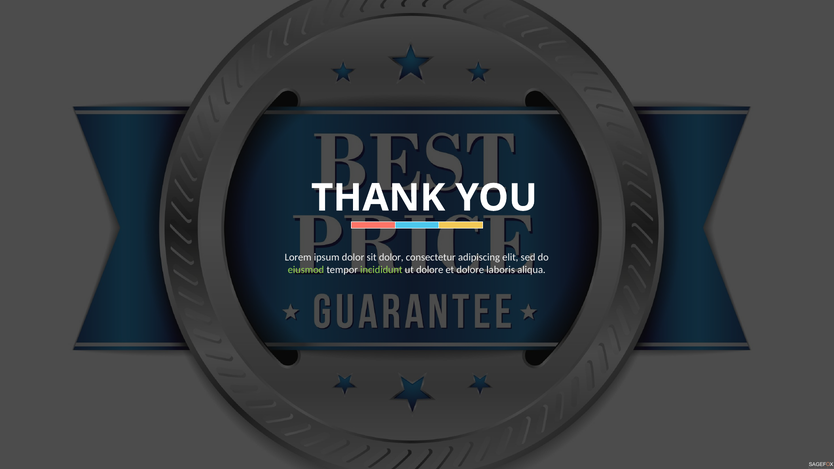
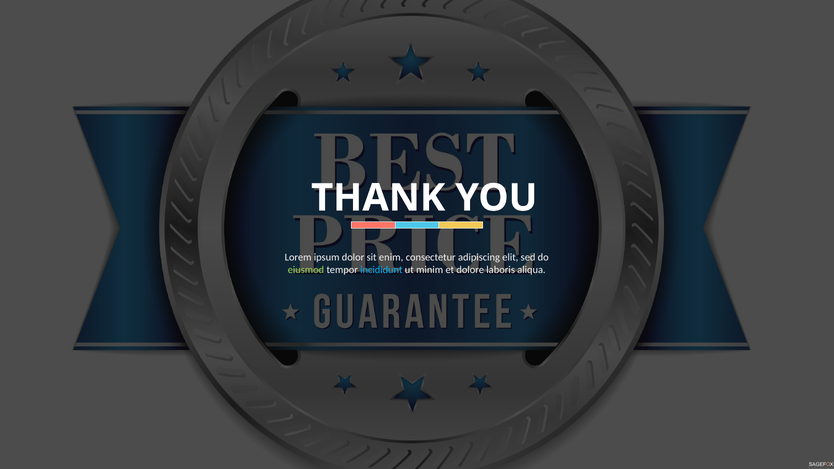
sit dolor: dolor -> enim (391, 257)
incididunt colour: light green -> light blue (381, 270)
ut dolore: dolore -> minim (430, 270)
